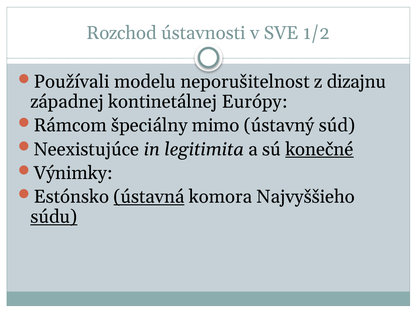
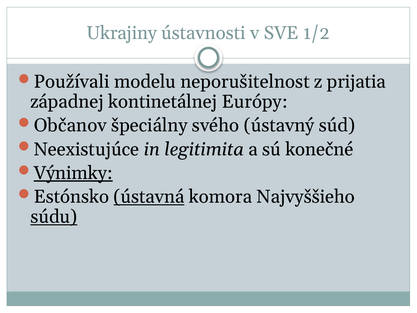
Rozchod: Rozchod -> Ukrajiny (122, 33)
dizajnu: dizajnu -> prijatia (356, 82)
Rámcom: Rámcom -> Občanov (70, 125)
mimo: mimo -> svého (216, 125)
konečné underline: present -> none (319, 149)
Výnimky underline: none -> present (73, 173)
